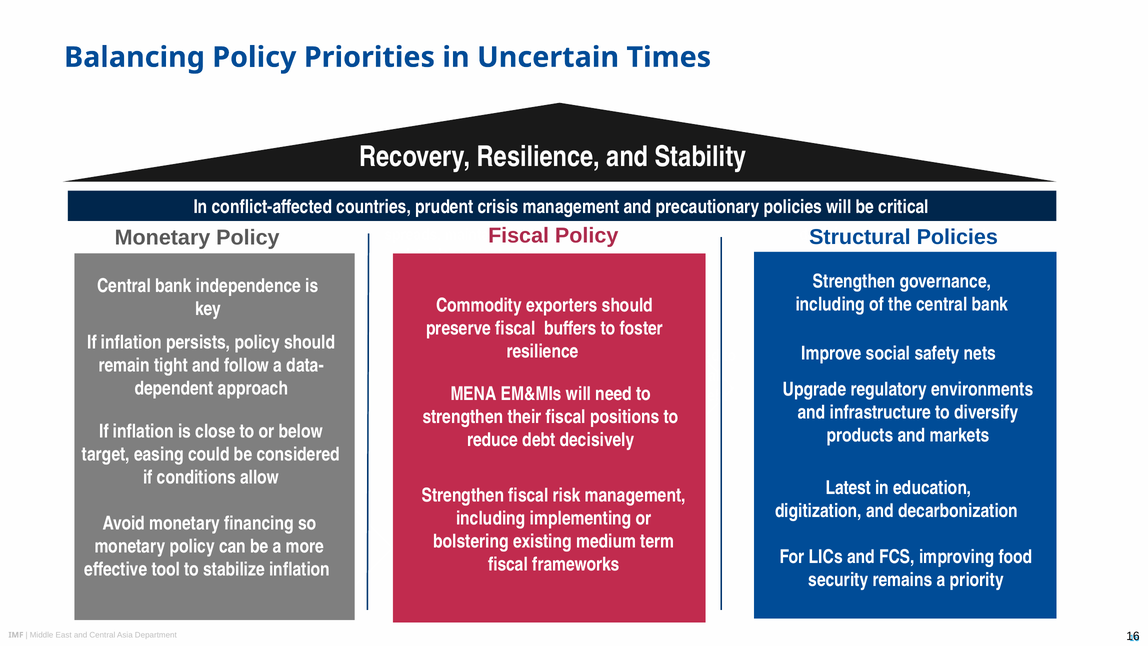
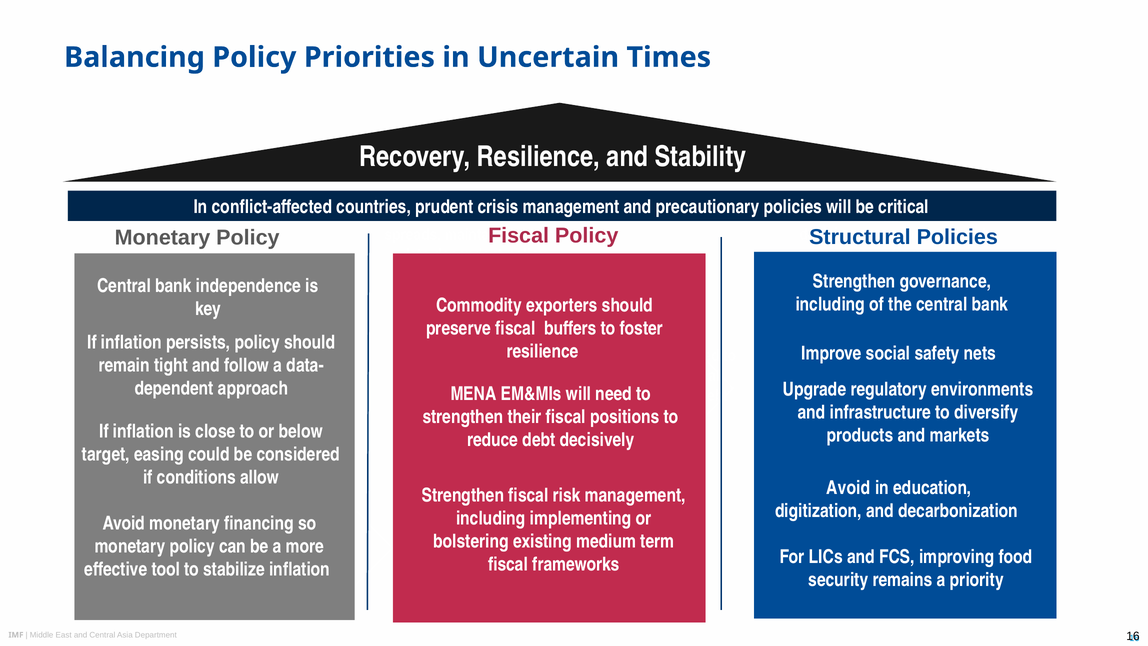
Latest: Latest -> Avoid (848, 488)
